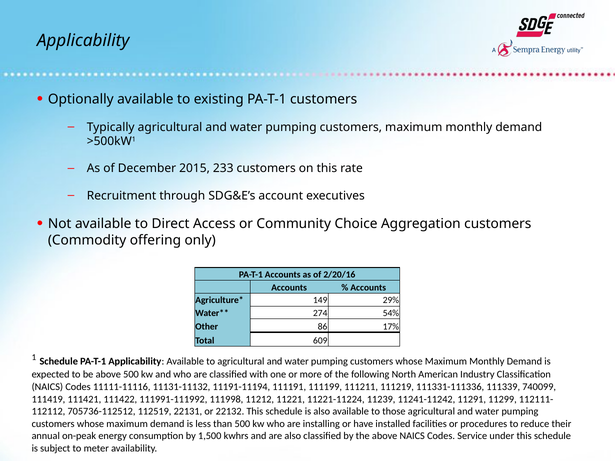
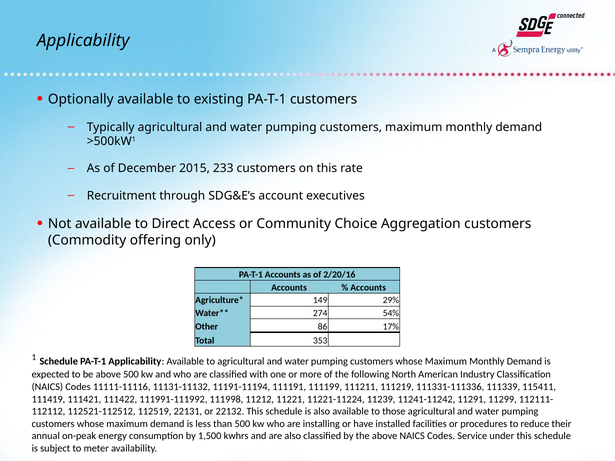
609: 609 -> 353 (320, 341)
740099: 740099 -> 115411 (539, 387)
705736-112512: 705736-112512 -> 112521-112512 (101, 412)
